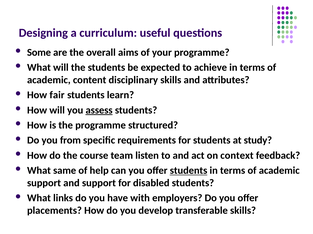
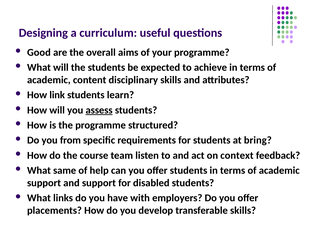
Some: Some -> Good (39, 53)
fair: fair -> link (57, 95)
study: study -> bring (258, 141)
students underline: present -> none (189, 171)
